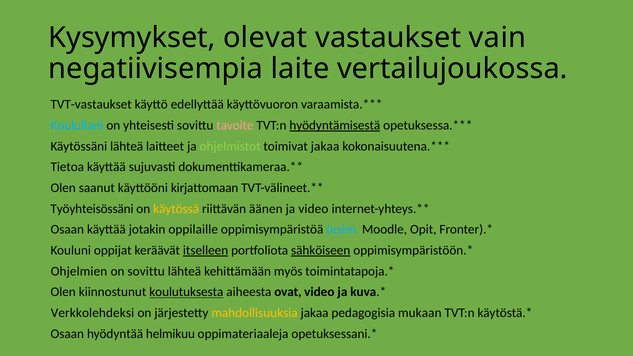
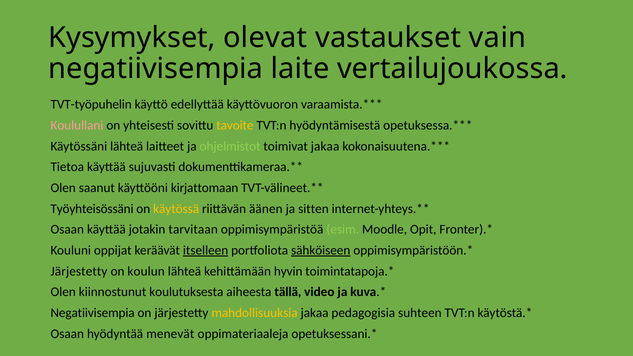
TVT-vastaukset: TVT-vastaukset -> TVT-työpuhelin (91, 105)
Koulullani colour: light blue -> pink (77, 125)
tavoite colour: pink -> yellow (235, 125)
hyödyntämisestä underline: present -> none (335, 125)
ja video: video -> sitten (313, 209)
oppilaille: oppilaille -> tarvitaan (193, 230)
esim colour: light blue -> light green (343, 230)
Ohjelmien: Ohjelmien -> Järjestetty (79, 271)
on sovittu: sovittu -> koulun (146, 271)
myös: myös -> hyvin (288, 271)
koulutuksesta underline: present -> none (186, 292)
ovat: ovat -> tällä (288, 292)
Verkkolehdeksi: Verkkolehdeksi -> Negatiivisempia (93, 313)
mukaan: mukaan -> suhteen (420, 313)
helmikuu: helmikuu -> menevät (170, 334)
